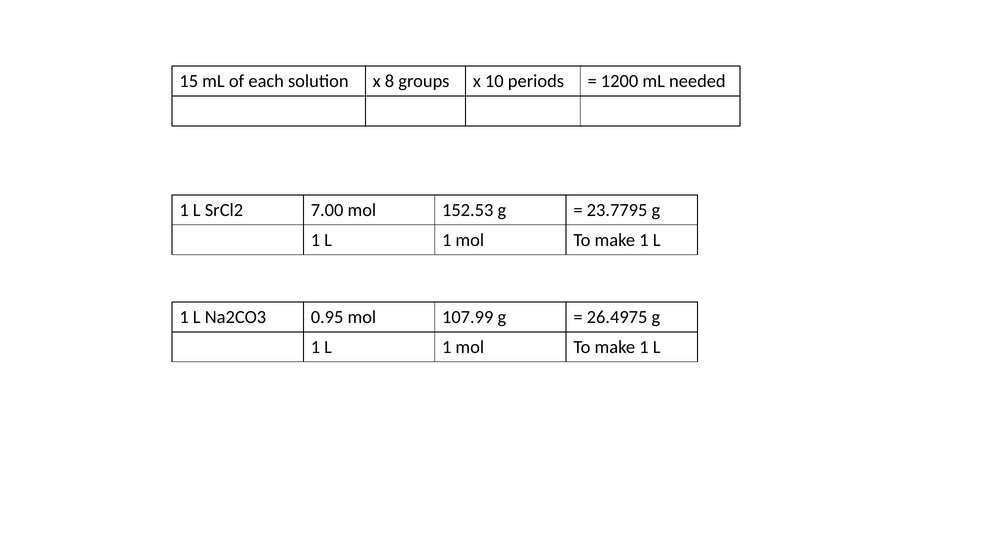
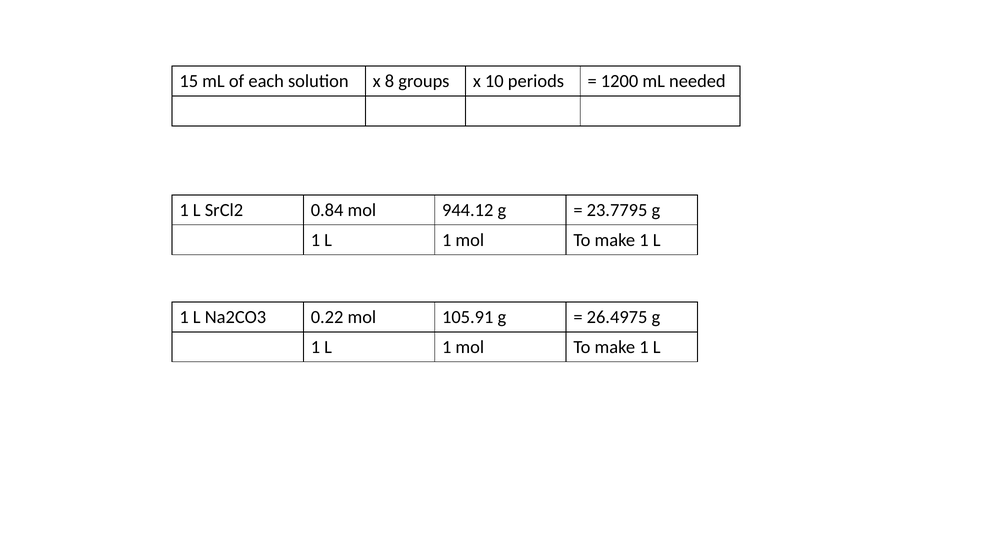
7.00: 7.00 -> 0.84 (327, 210)
152.53: 152.53 -> 944.12 (468, 210)
0.95: 0.95 -> 0.22 (327, 317)
107.99: 107.99 -> 105.91 (468, 317)
